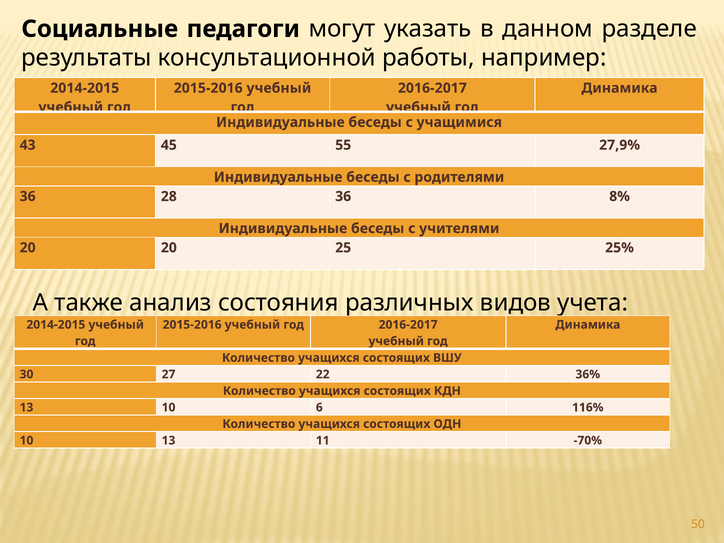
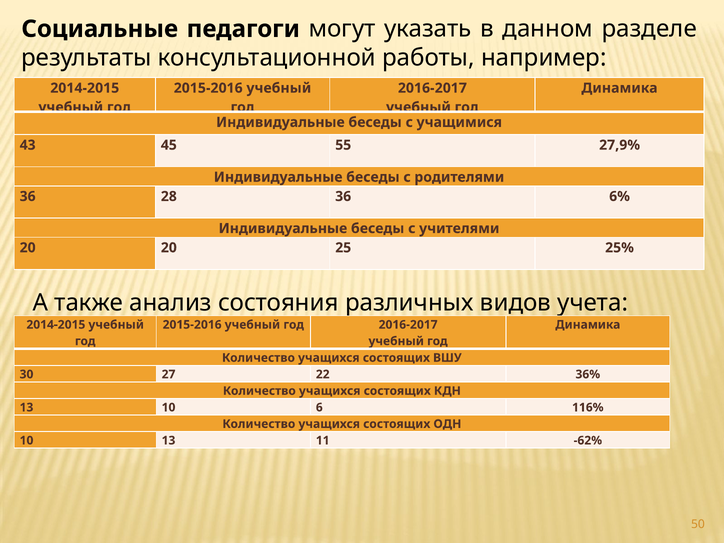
8%: 8% -> 6% (620, 196)
-70%: -70% -> -62% (588, 440)
